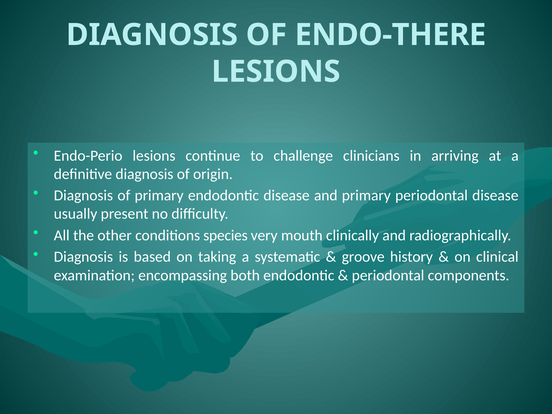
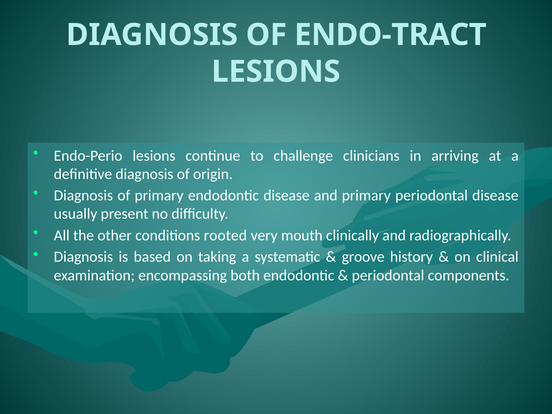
ENDO-THERE: ENDO-THERE -> ENDO-TRACT (390, 35)
species: species -> rooted (225, 235)
